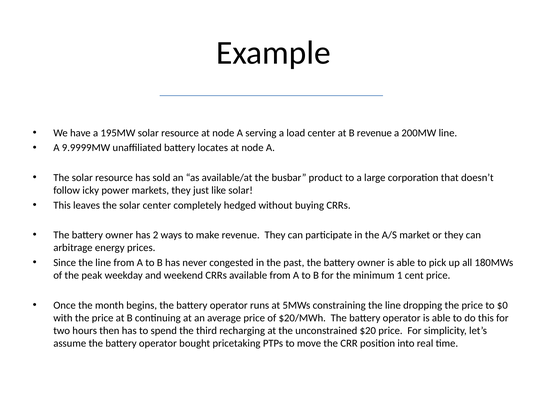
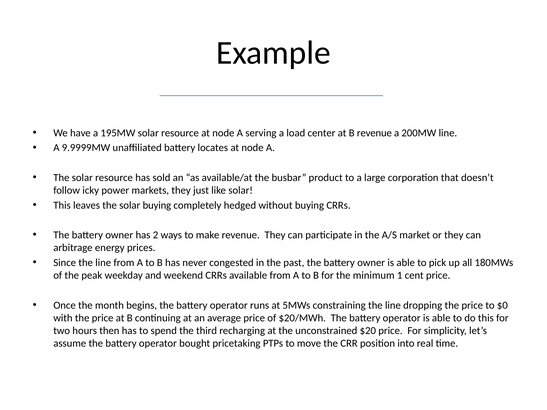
solar center: center -> buying (157, 205)
